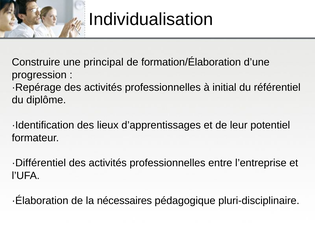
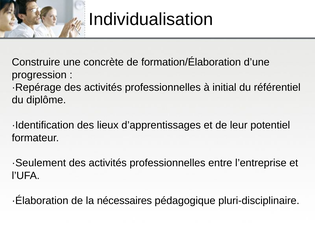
principal: principal -> concrète (104, 62)
·Différentiel: ·Différentiel -> ·Seulement (39, 163)
